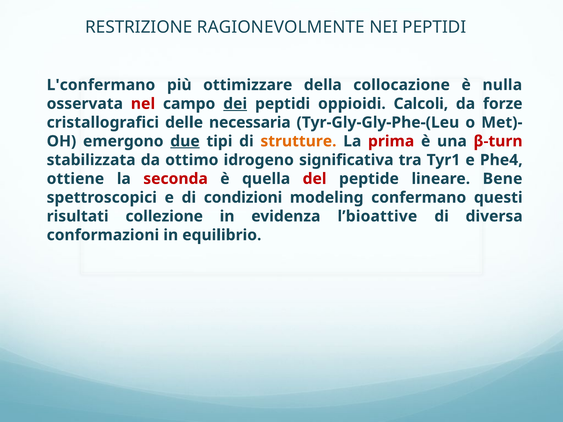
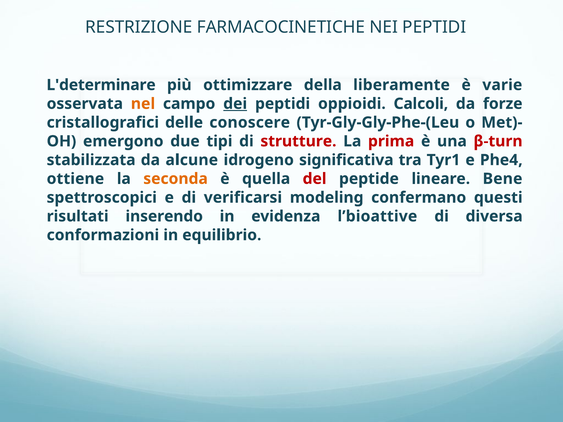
RAGIONEVOLMENTE: RAGIONEVOLMENTE -> FARMACOCINETICHE (281, 27)
L'confermano: L'confermano -> L'determinare (101, 85)
collocazione: collocazione -> liberamente (402, 85)
nulla: nulla -> varie (502, 85)
nel colour: red -> orange (143, 104)
necessaria: necessaria -> conoscere (250, 123)
due underline: present -> none (185, 141)
strutture colour: orange -> red (298, 141)
ottimo: ottimo -> alcune (192, 160)
seconda colour: red -> orange (176, 179)
condizioni: condizioni -> verificarsi (243, 198)
collezione: collezione -> inserendo (164, 216)
